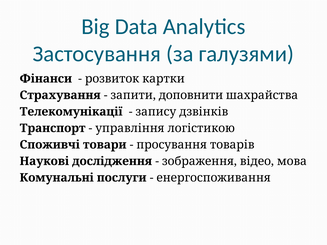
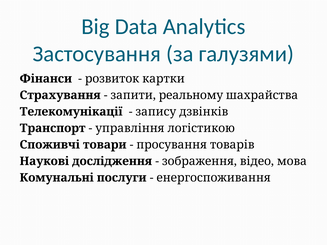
доповнити: доповнити -> реальному (191, 95)
